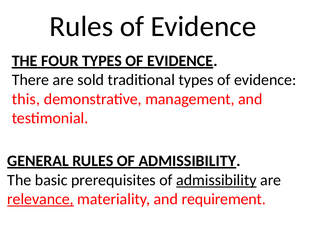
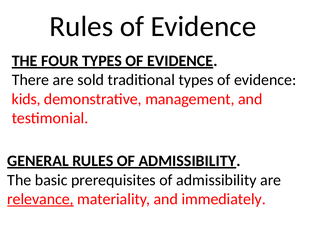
this: this -> kids (26, 99)
admissibility underline: present -> none (216, 180)
requirement: requirement -> immediately (224, 199)
